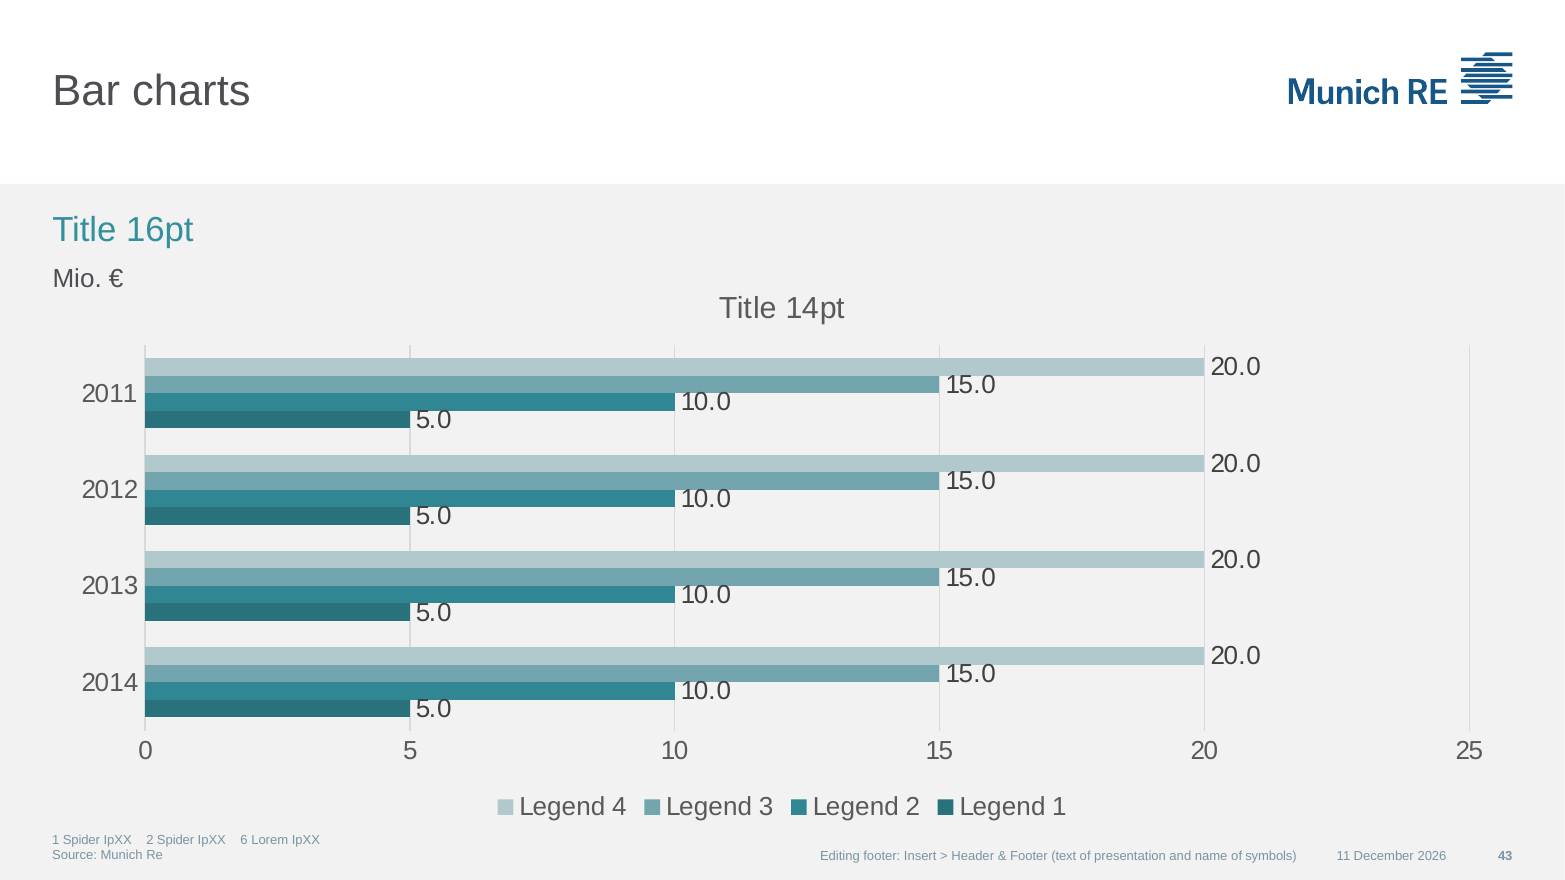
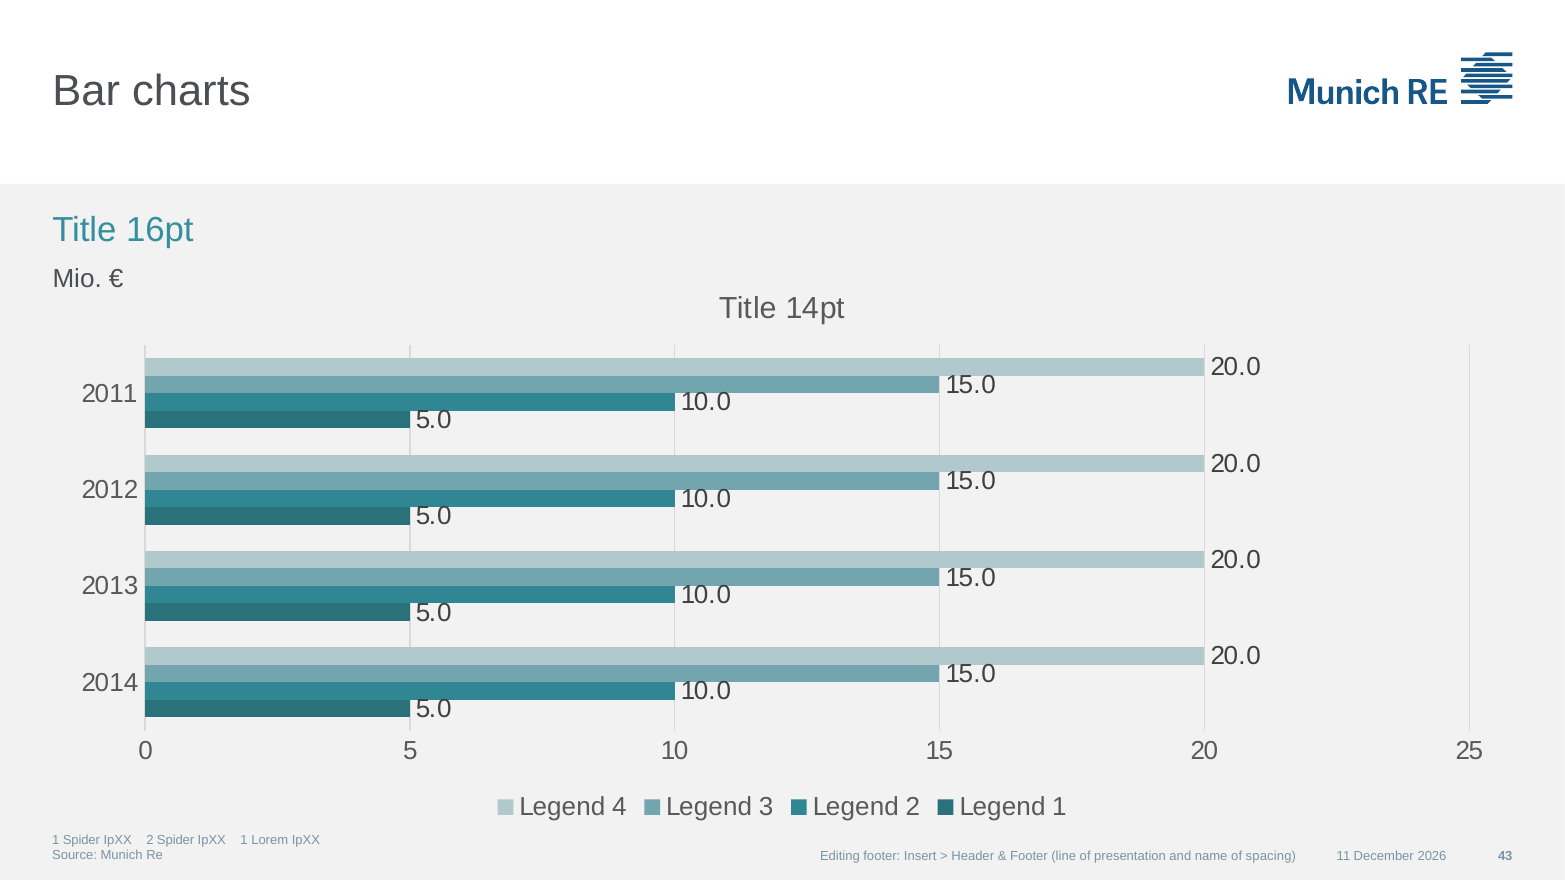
IpXX 6: 6 -> 1 (244, 840)
text: text -> line (1064, 856)
symbols: symbols -> spacing (1271, 856)
